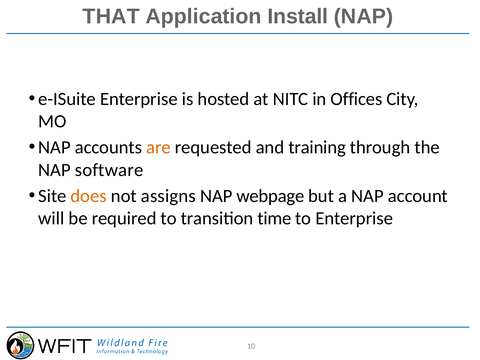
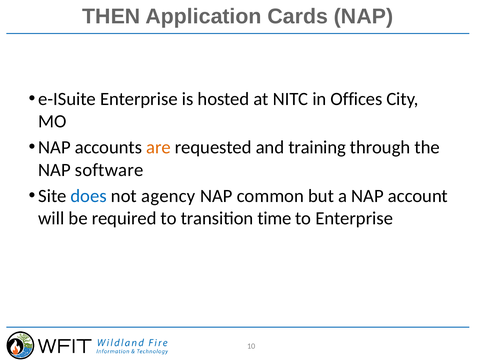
THAT: THAT -> THEN (111, 17)
Install: Install -> Cards (298, 17)
does colour: orange -> blue (89, 196)
assigns: assigns -> agency (168, 196)
webpage: webpage -> common (270, 196)
